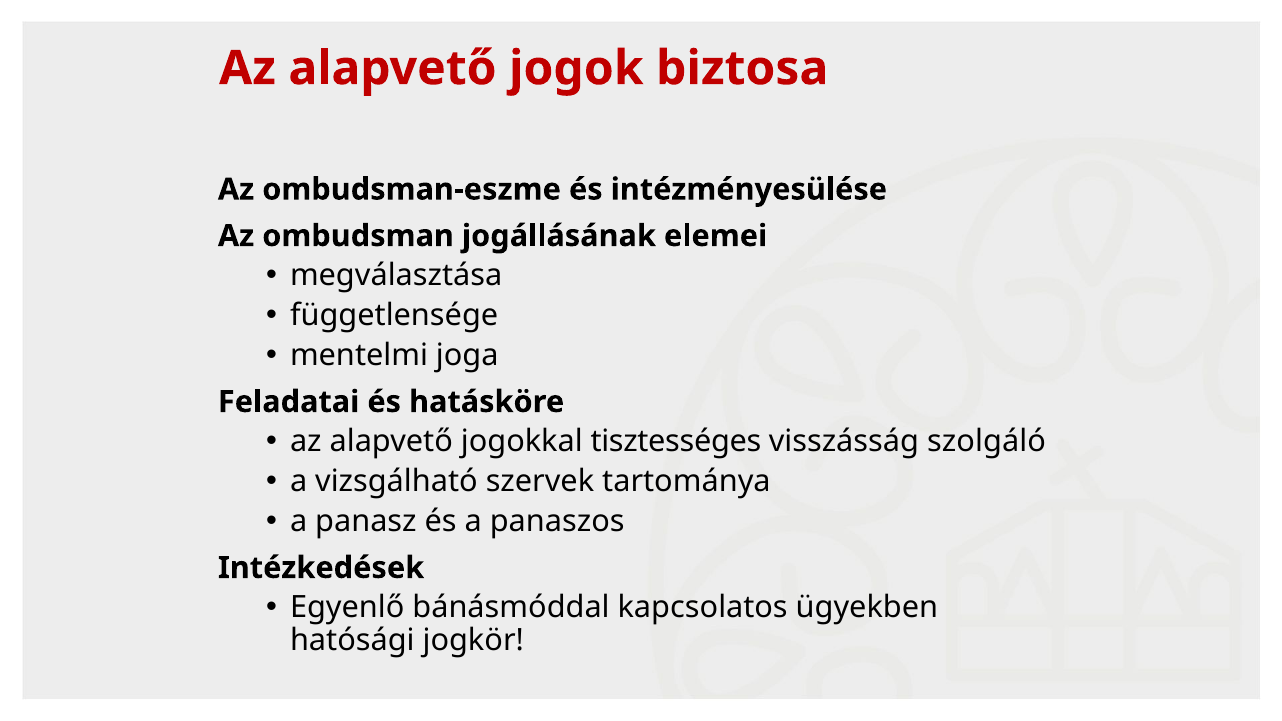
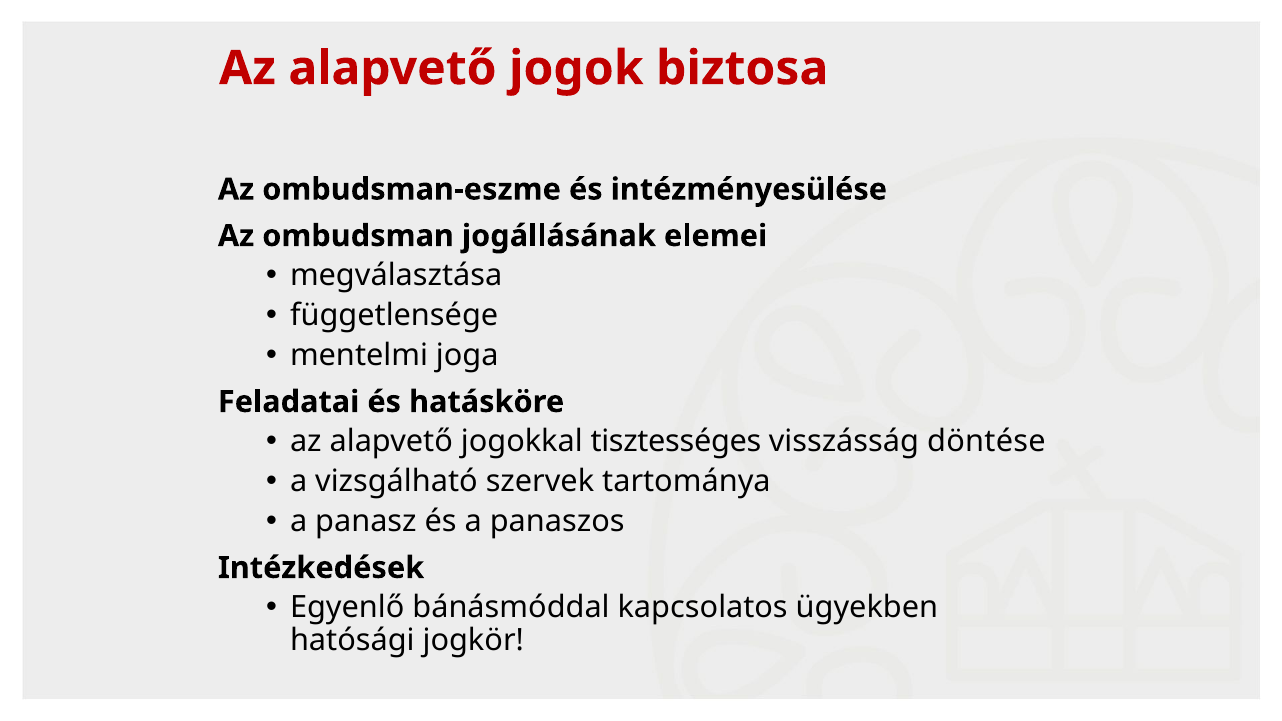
szolgáló: szolgáló -> döntése (986, 442)
